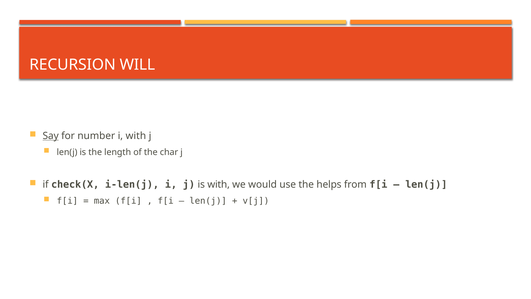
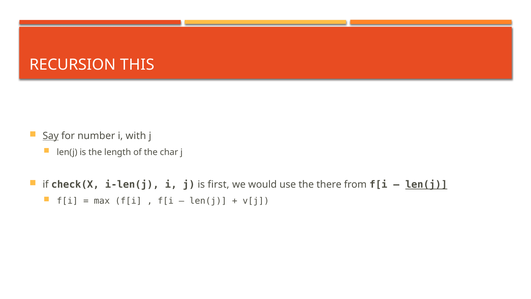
WILL: WILL -> THIS (137, 65)
is with: with -> first (218, 184)
helps: helps -> there (329, 184)
len(j underline: none -> present (426, 184)
